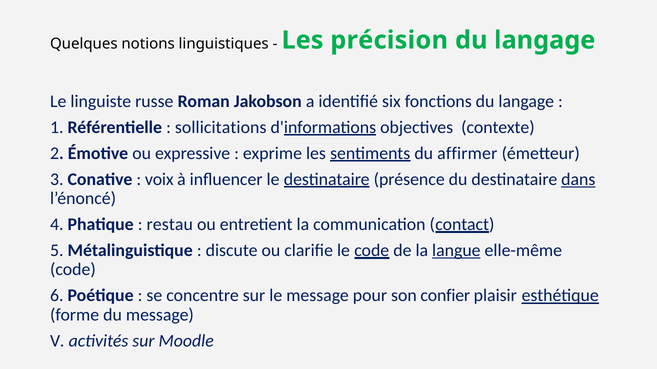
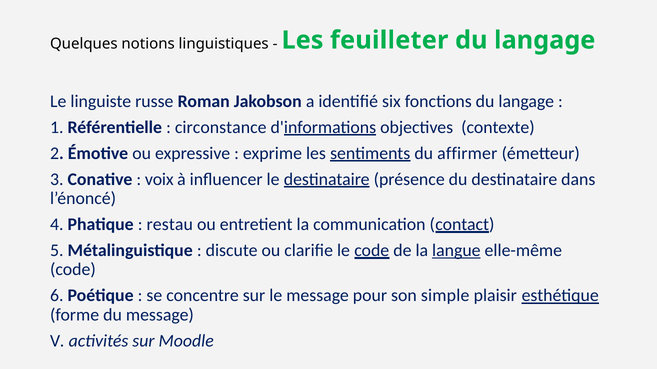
précision: précision -> feuilleter (389, 40)
sollicitations: sollicitations -> circonstance (221, 127)
dans underline: present -> none (578, 179)
confier: confier -> simple (445, 296)
